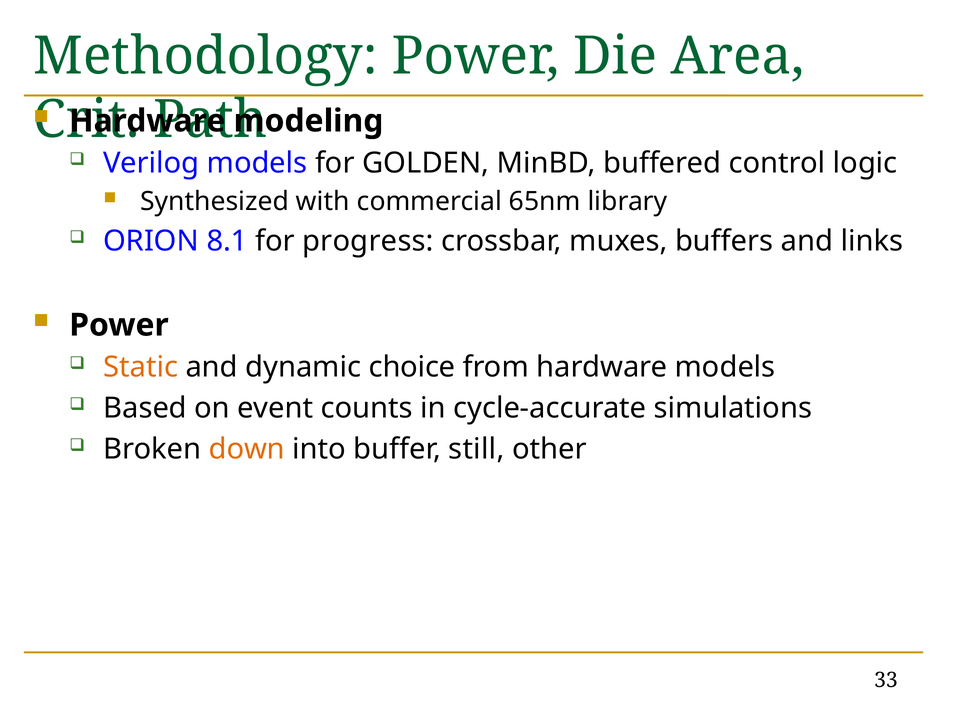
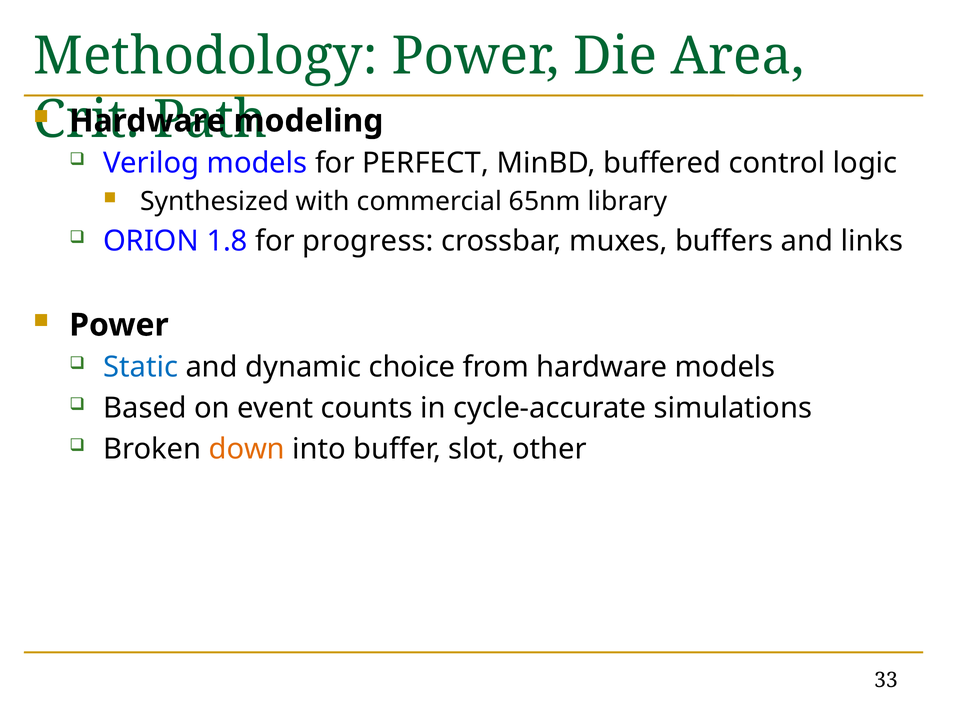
GOLDEN: GOLDEN -> PERFECT (426, 163)
8.1: 8.1 -> 1.8 (227, 241)
Static colour: orange -> blue (141, 367)
still: still -> slot (477, 449)
